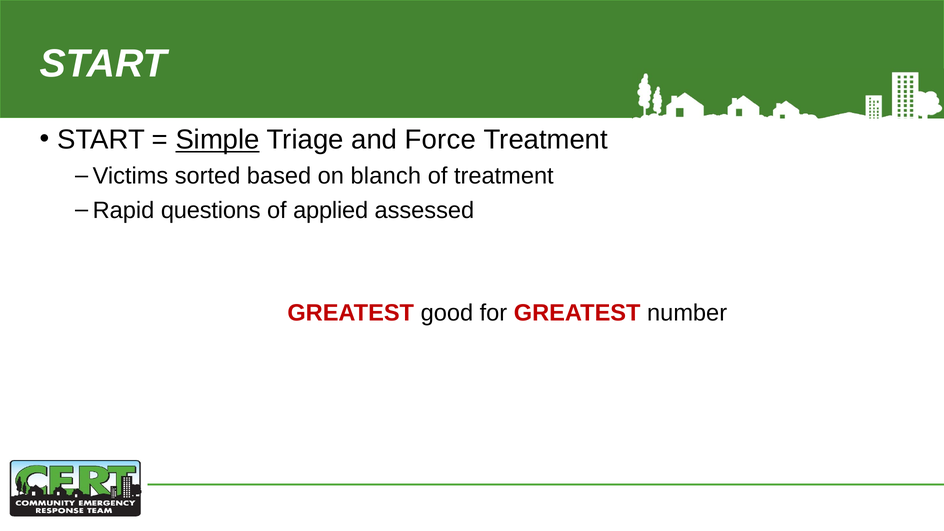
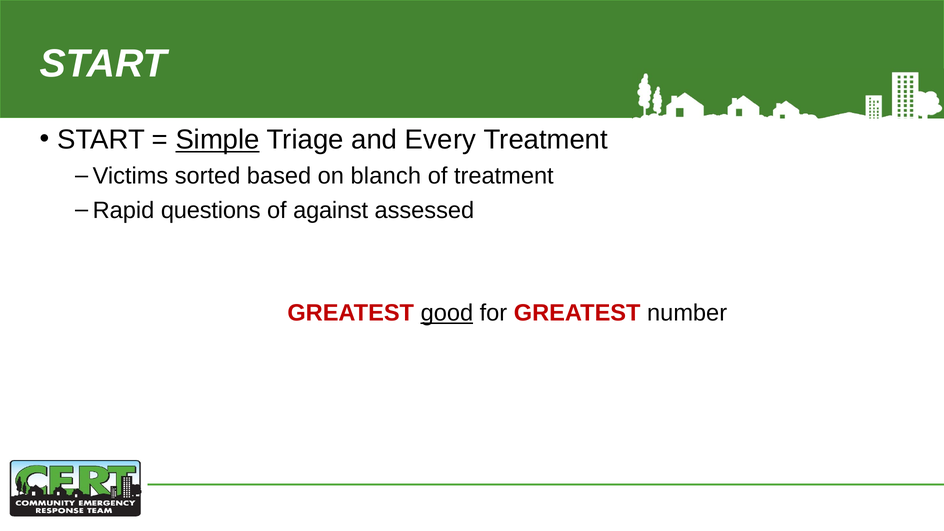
Force: Force -> Every (440, 140)
applied: applied -> against (331, 210)
good underline: none -> present (447, 313)
